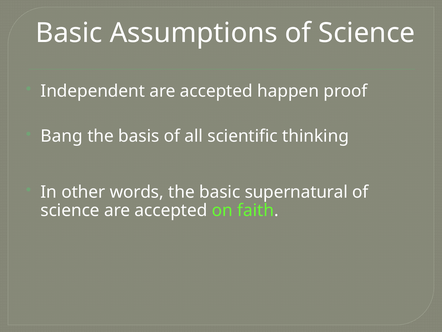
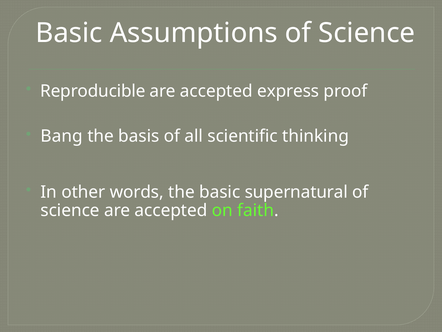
Independent: Independent -> Reproducible (93, 91)
happen: happen -> express (288, 91)
